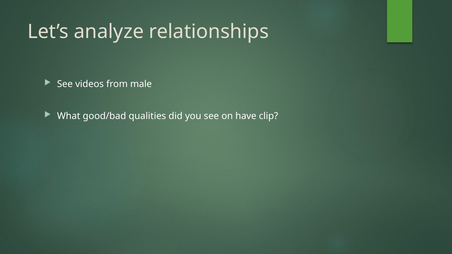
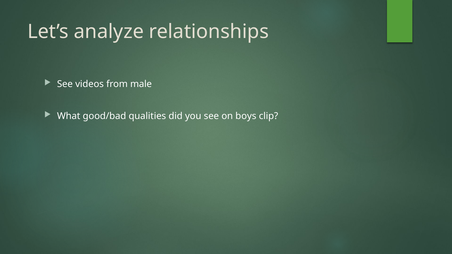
have: have -> boys (246, 116)
